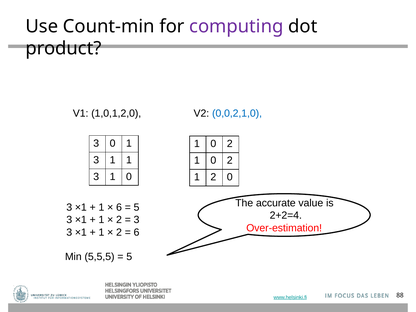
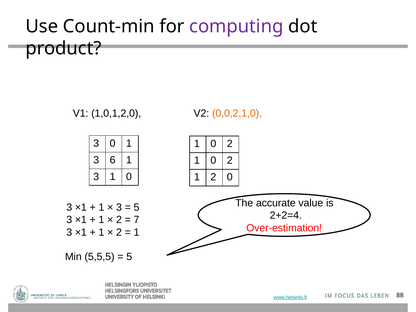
0,0,2,1,0 colour: blue -> orange (237, 114)
1: 1 -> 6 (113, 160)
6: 6 -> 3 (119, 207)
3: 3 -> 7 (137, 220)
6: 6 -> 1 (137, 232)
